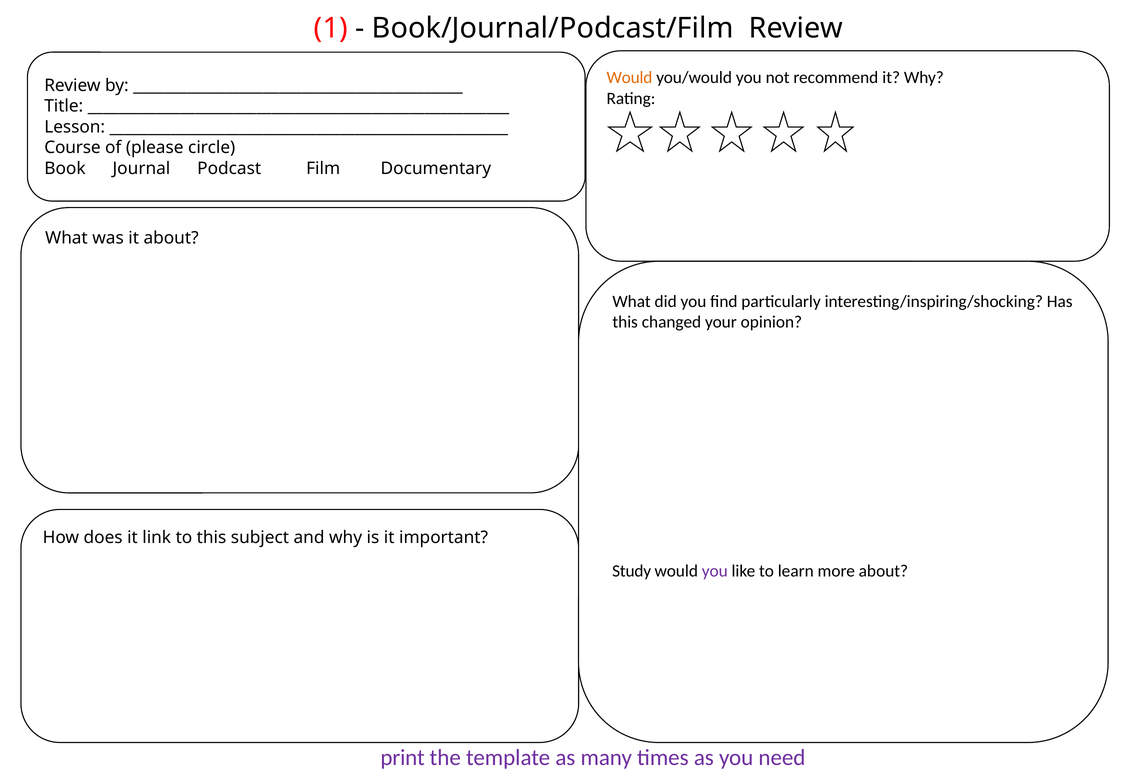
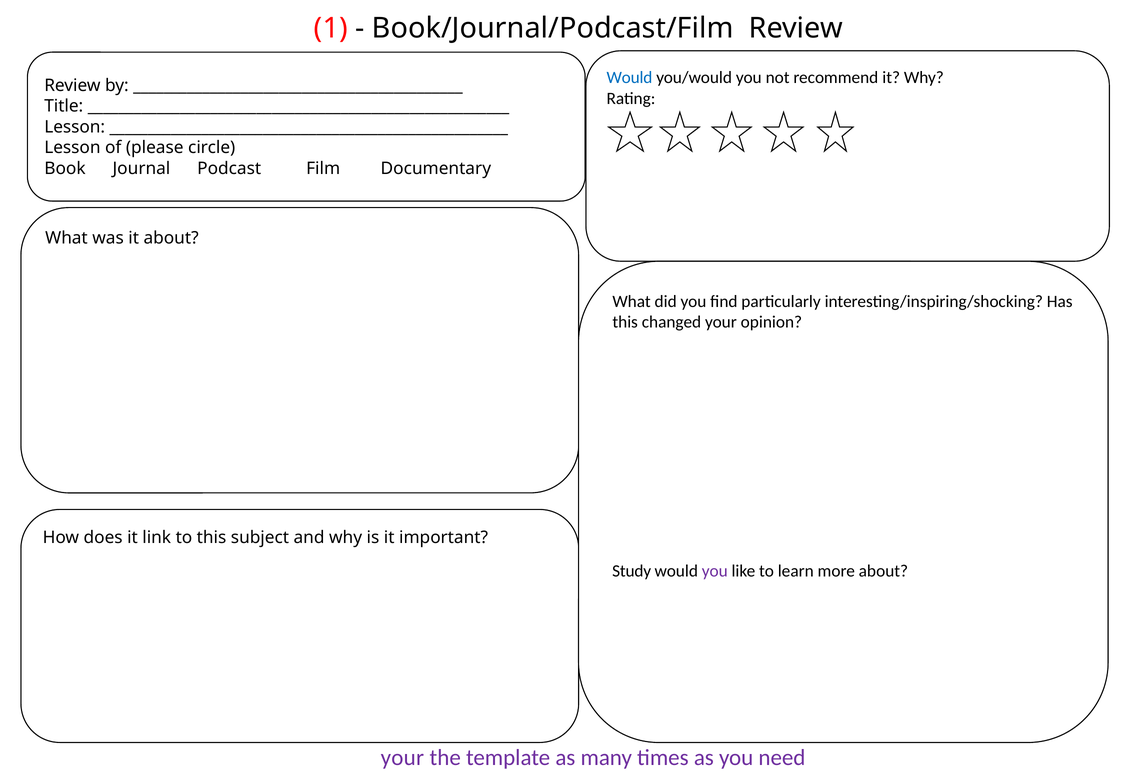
Would colour: orange -> blue (629, 78)
Course: Course -> Lesson (72, 148)
print: print -> your (402, 758)
